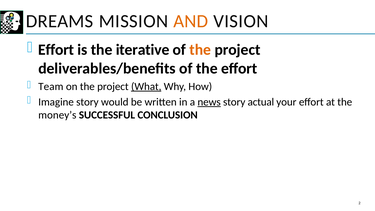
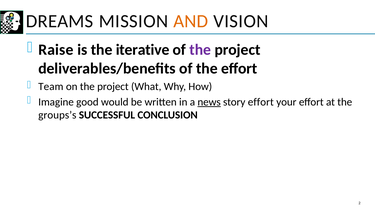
Effort: Effort -> Raise (56, 50)
the colour: orange -> purple (200, 50)
What underline: present -> none (146, 86)
Imagine story: story -> good (87, 102)
story actual: actual -> effort (261, 102)
money’s: money’s -> groups’s (57, 115)
